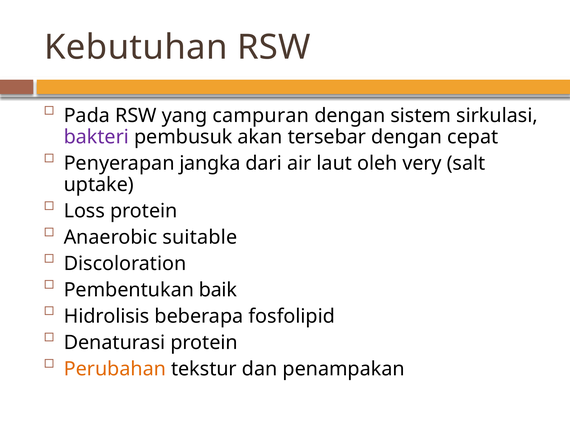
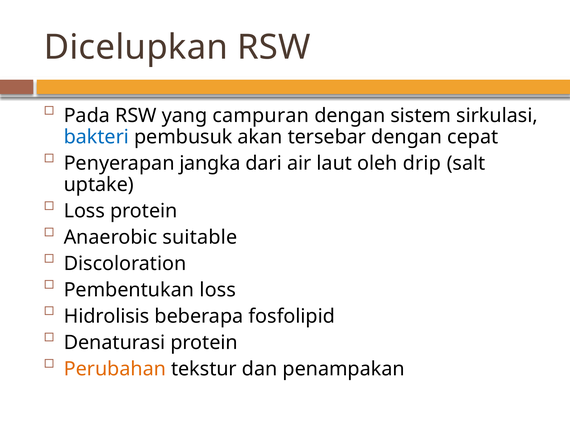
Kebutuhan: Kebutuhan -> Dicelupkan (136, 48)
bakteri colour: purple -> blue (96, 137)
very: very -> drip (422, 164)
Pembentukan baik: baik -> loss (218, 290)
